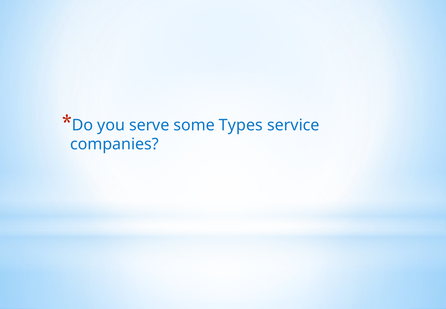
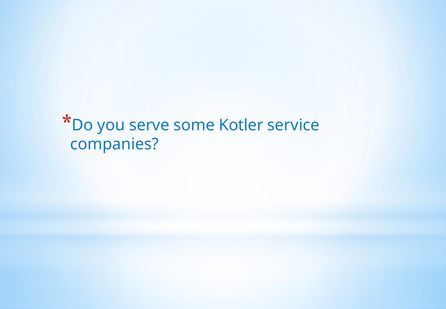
Types: Types -> Kotler (241, 125)
